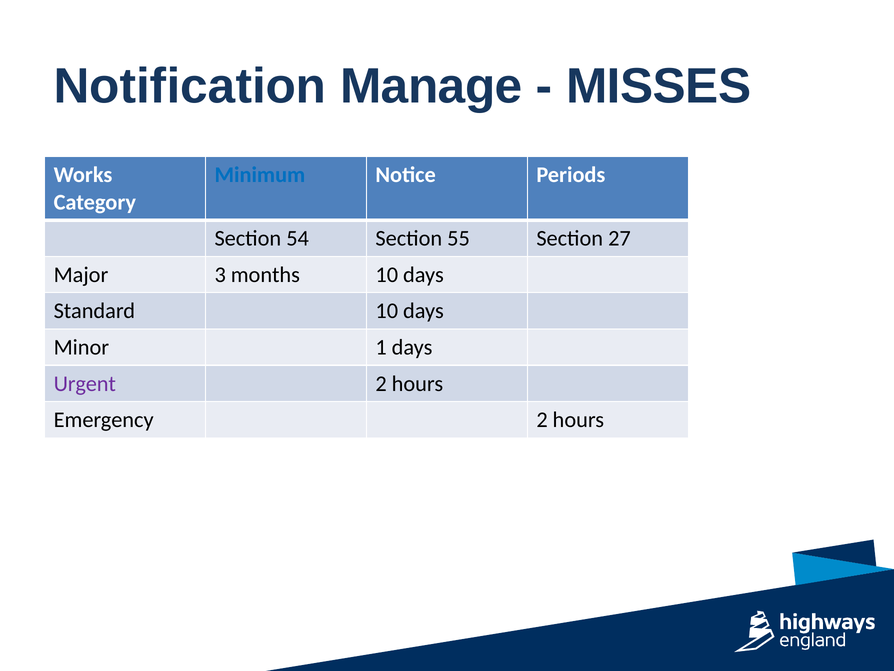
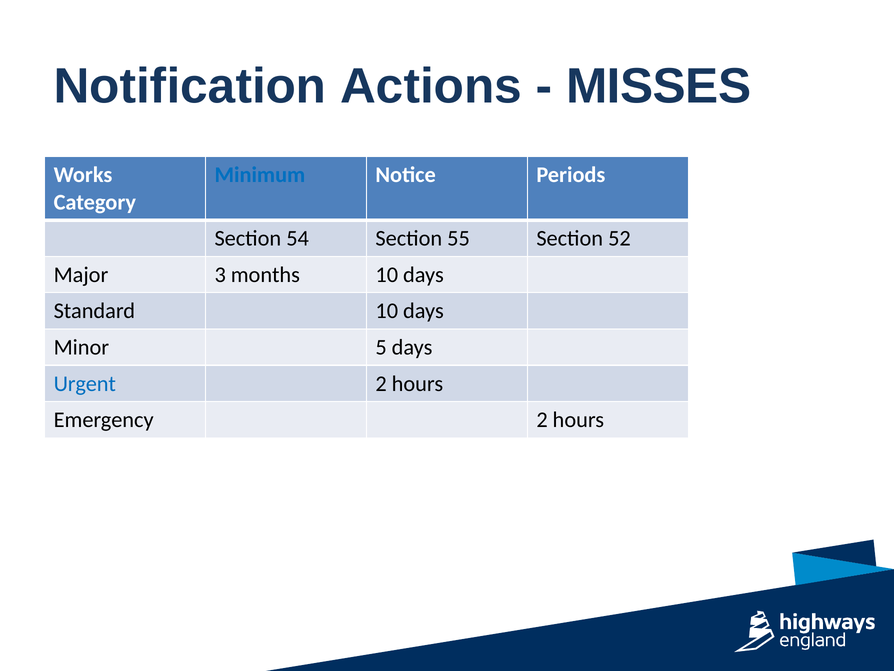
Manage: Manage -> Actions (431, 86)
27: 27 -> 52 (619, 238)
1: 1 -> 5 (381, 347)
Urgent colour: purple -> blue (85, 383)
